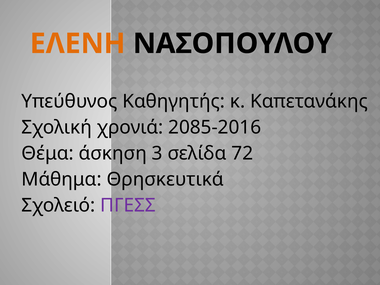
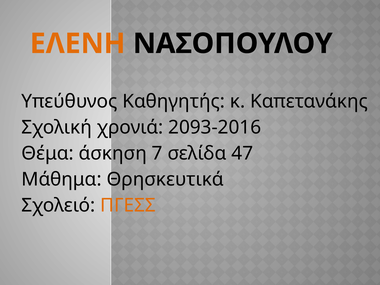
2085-2016: 2085-2016 -> 2093-2016 (215, 127)
3: 3 -> 7 (157, 153)
72: 72 -> 47 (242, 153)
ΠΓΕΣΣ colour: purple -> orange (128, 205)
